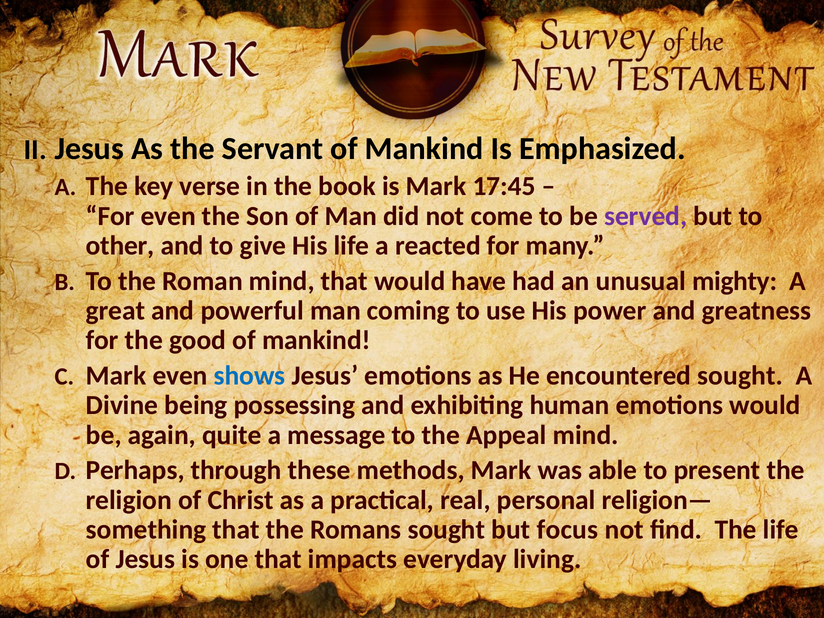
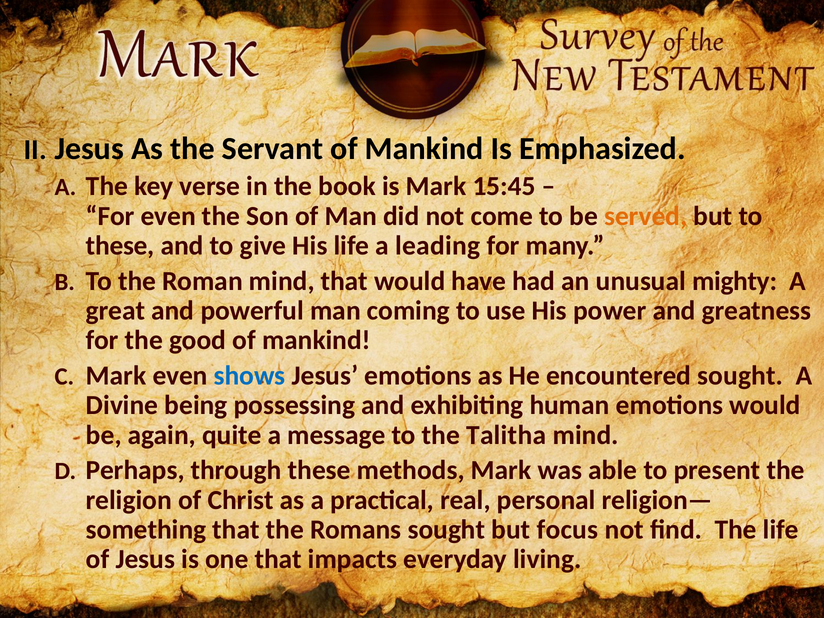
17:45: 17:45 -> 15:45 (504, 186)
served colour: purple -> orange (646, 216)
other: other -> these (120, 246)
reacted: reacted -> leading (438, 246)
Appeal: Appeal -> Talitha (506, 435)
